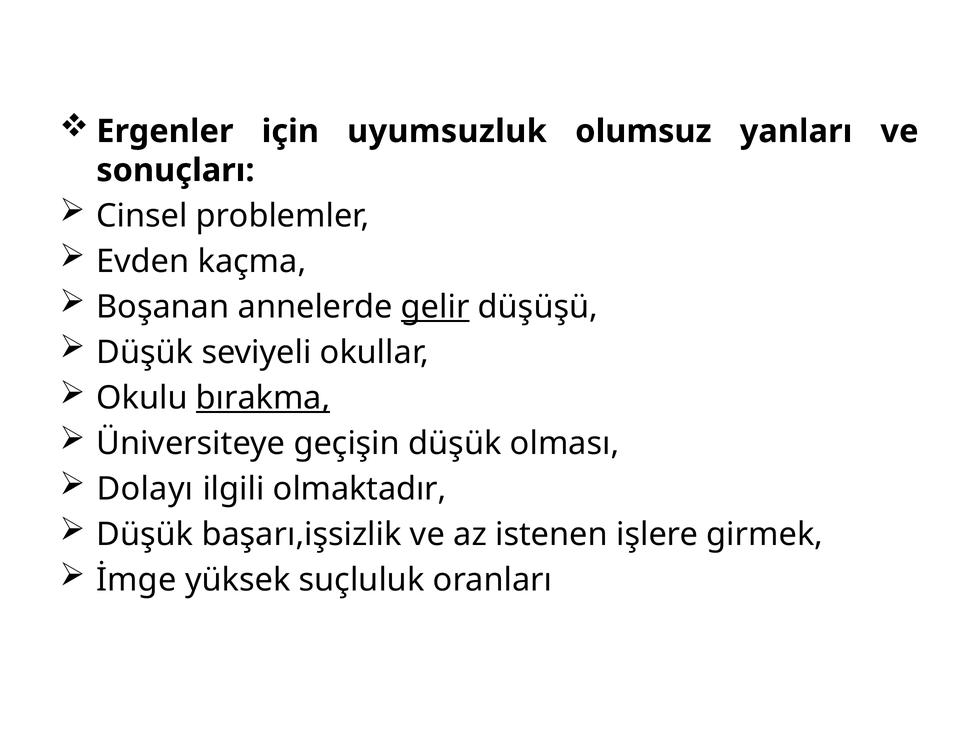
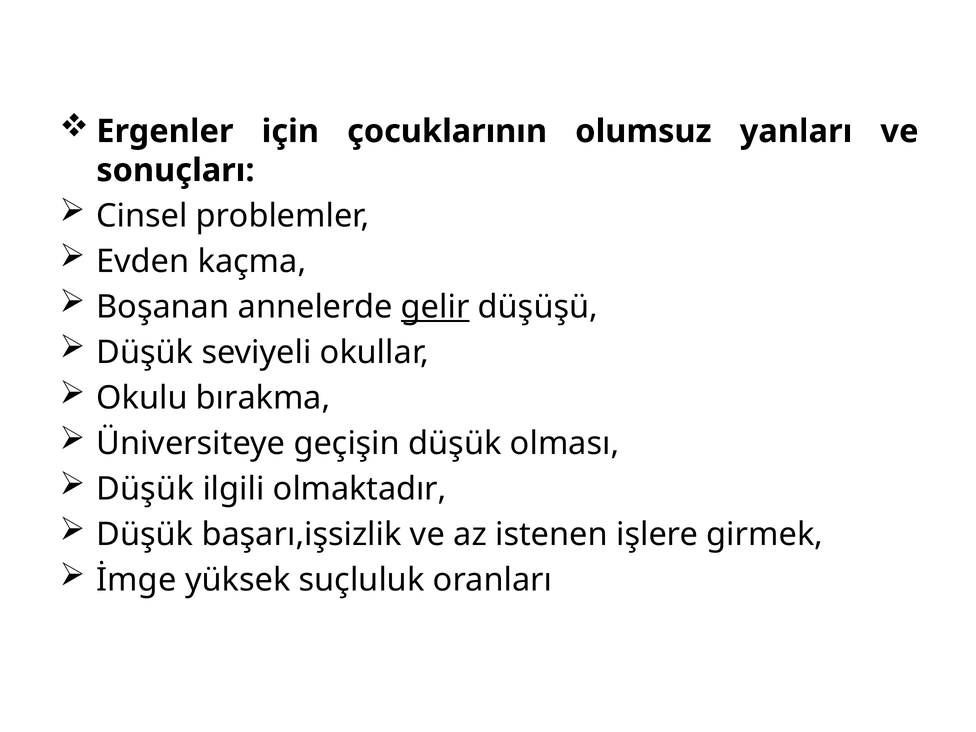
uyumsuzluk: uyumsuzluk -> çocuklarının (447, 131)
bırakma underline: present -> none (263, 398)
Dolayı: Dolayı -> Düşük (145, 489)
